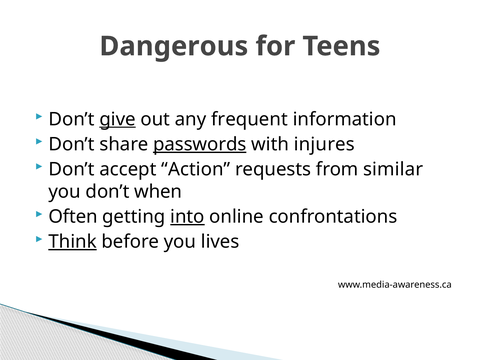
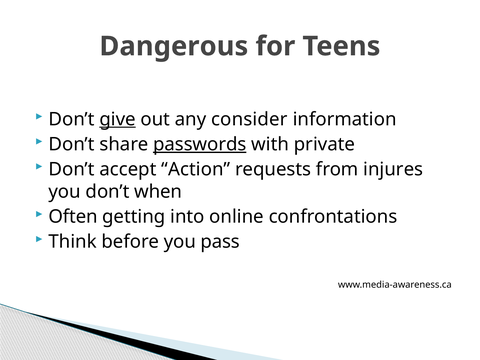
frequent: frequent -> consider (249, 119)
injures: injures -> private (324, 144)
similar: similar -> injures (393, 169)
into underline: present -> none (187, 217)
Think underline: present -> none (73, 242)
lives: lives -> pass (220, 242)
